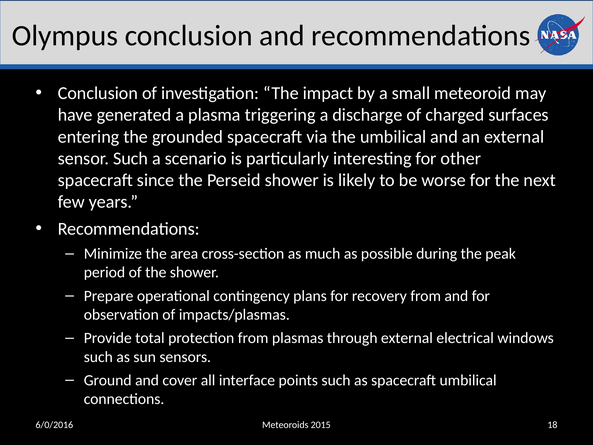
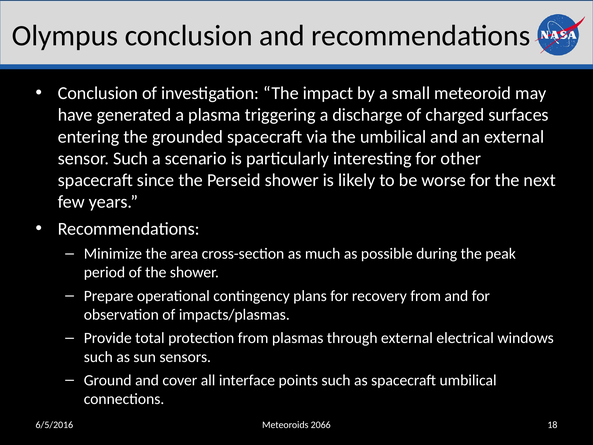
2015: 2015 -> 2066 (321, 425)
6/0/2016: 6/0/2016 -> 6/5/2016 (54, 425)
